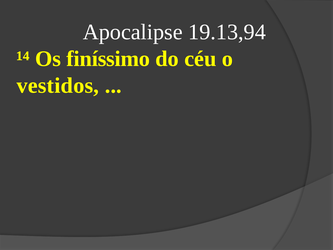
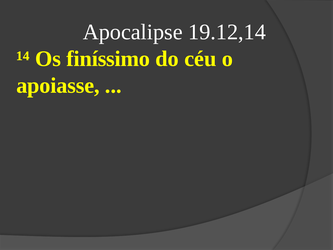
19.13,94: 19.13,94 -> 19.12,14 (227, 32)
vestidos: vestidos -> apoiasse (58, 85)
